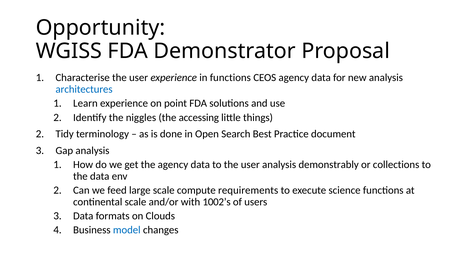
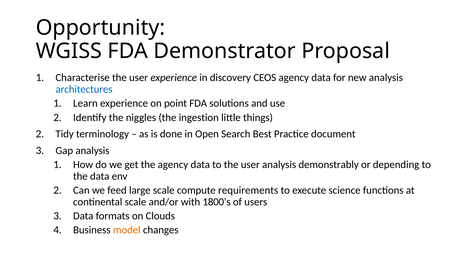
in functions: functions -> discovery (230, 78)
accessing: accessing -> ingestion (199, 117)
collections: collections -> depending (396, 164)
1002’s: 1002’s -> 1800’s (217, 202)
model colour: blue -> orange (127, 230)
